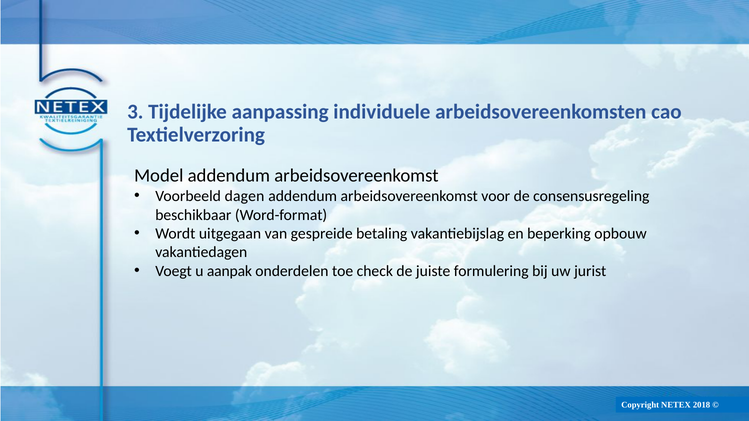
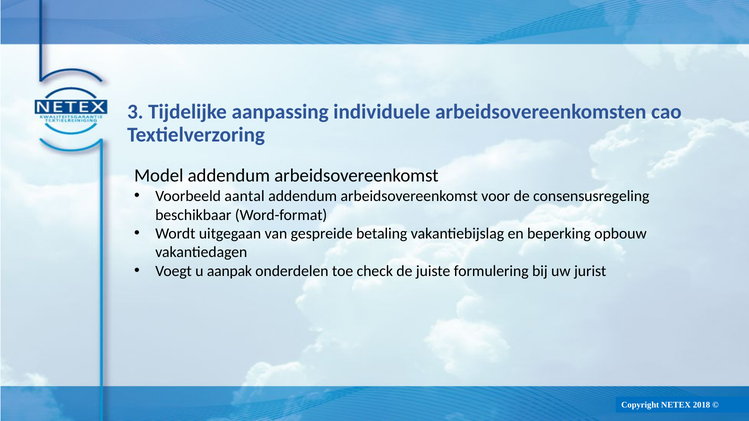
dagen: dagen -> aantal (245, 196)
